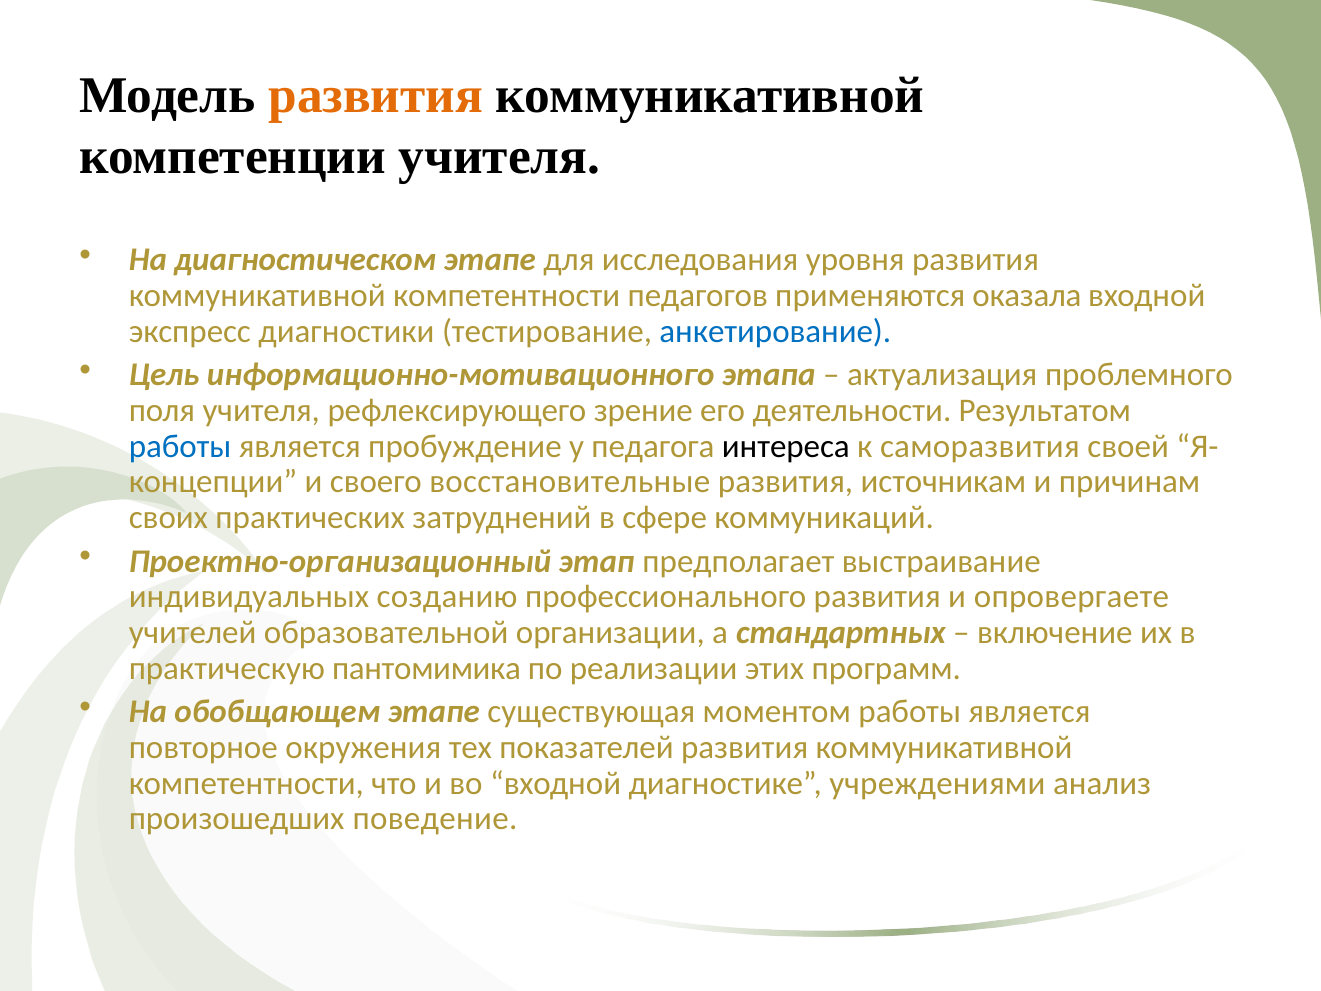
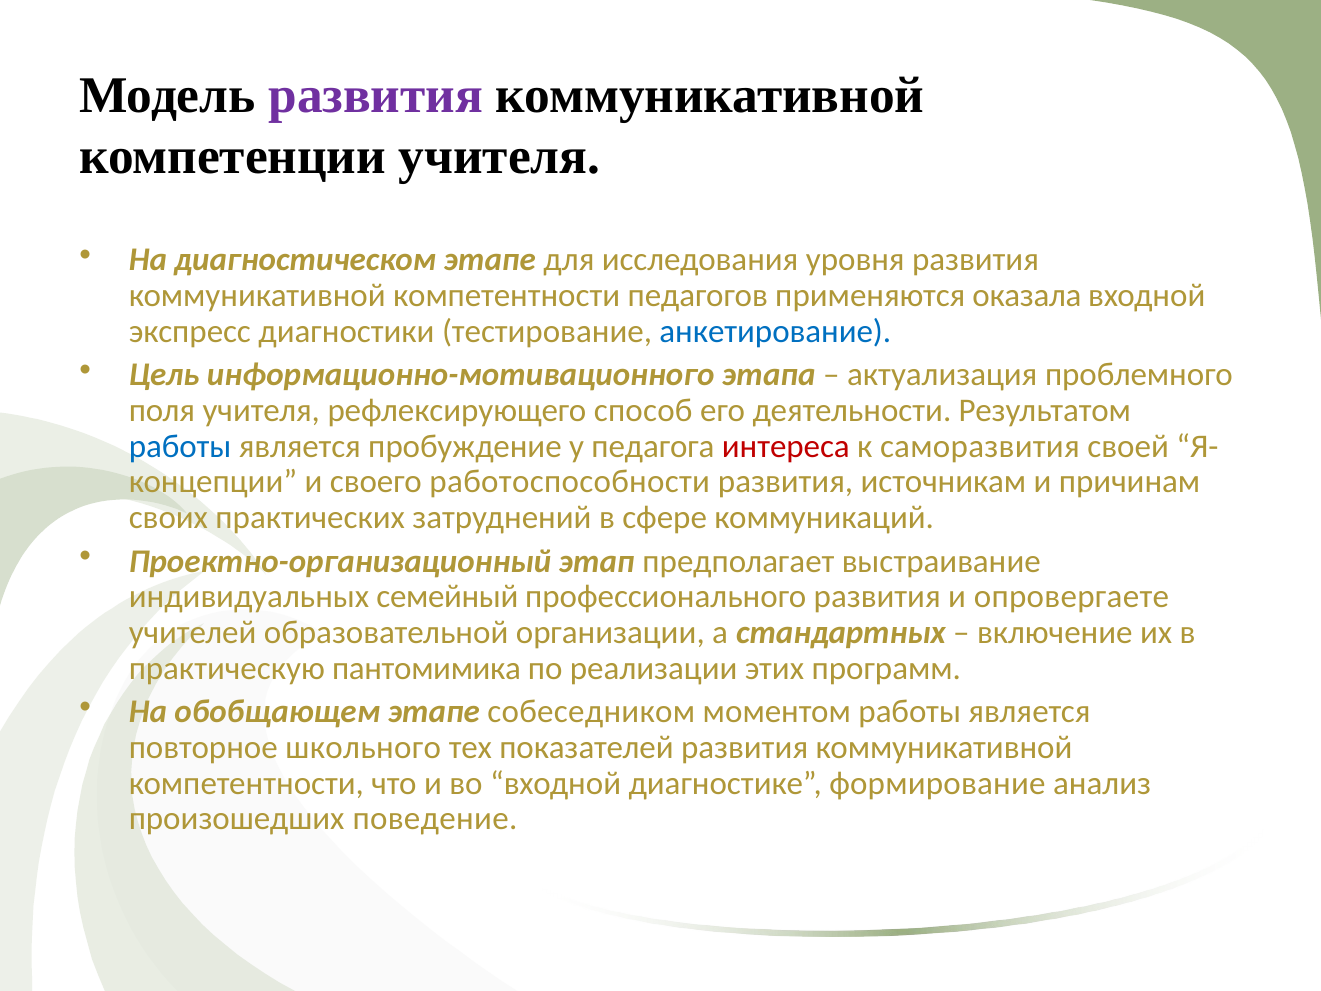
развития colour: orange -> purple (376, 95)
зрение: зрение -> способ (643, 411)
интереса colour: black -> red (786, 446)
восстановительные: восстановительные -> работоспособности (570, 482)
созданию: созданию -> семейный (447, 597)
существующая: существующая -> собеседником (591, 712)
окружения: окружения -> школьного (363, 747)
учреждениями: учреждениями -> формирование (937, 783)
